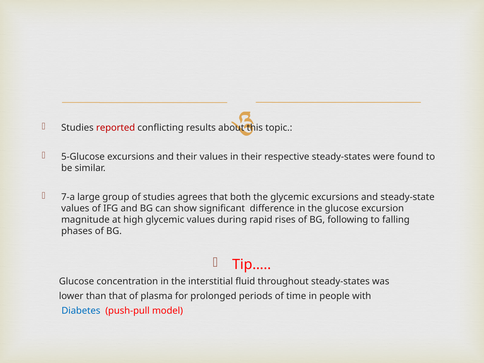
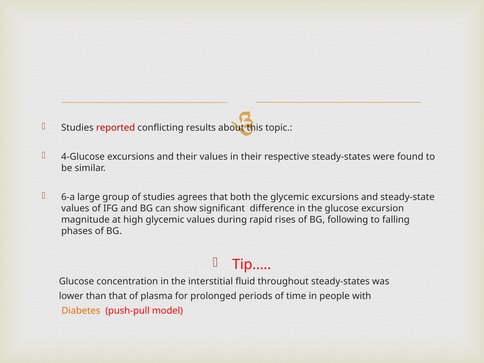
5-Glucose: 5-Glucose -> 4-Glucose (83, 157)
7-a: 7-a -> 6-a (68, 197)
Diabetes colour: blue -> orange (81, 311)
